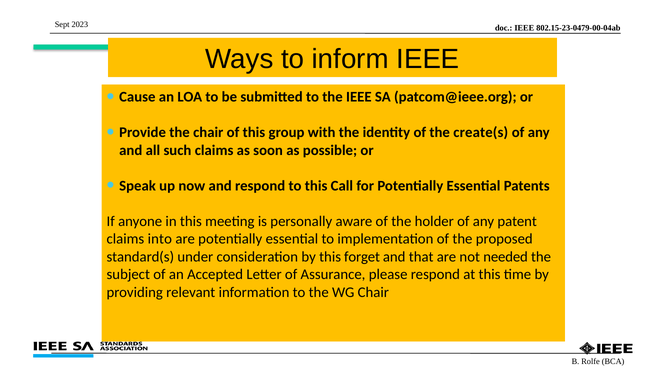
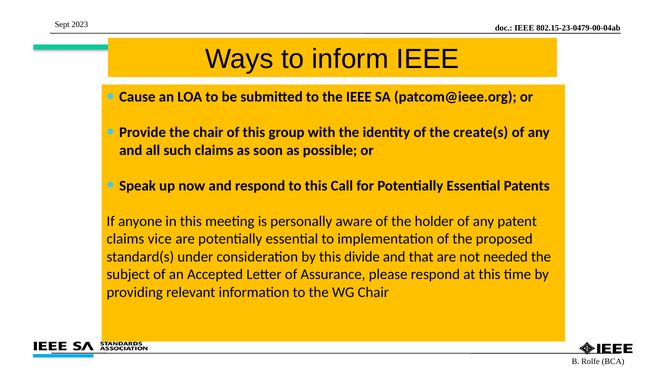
into: into -> vice (160, 239)
forget: forget -> divide (362, 257)
